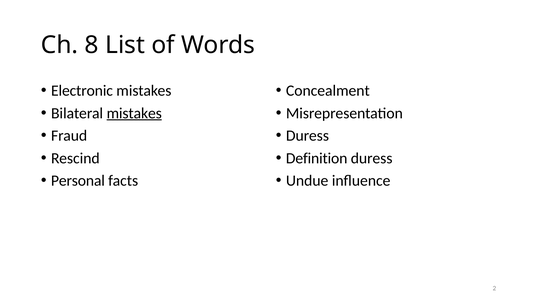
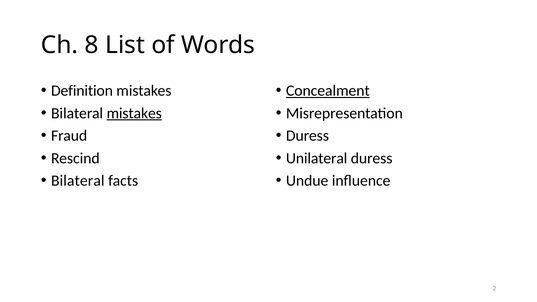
Electronic: Electronic -> Definition (82, 91)
Concealment underline: none -> present (328, 91)
Definition: Definition -> Unilateral (317, 158)
Personal: Personal -> Bilateral (78, 181)
